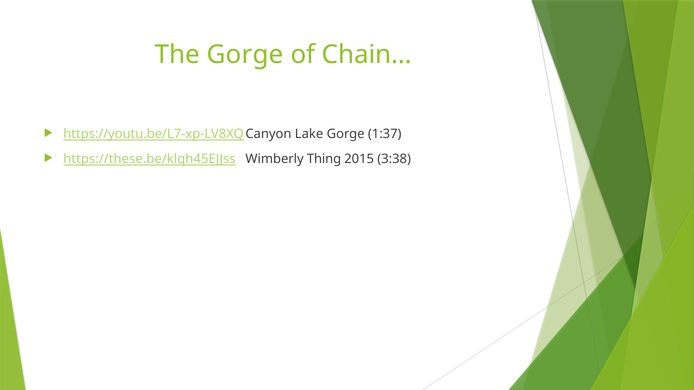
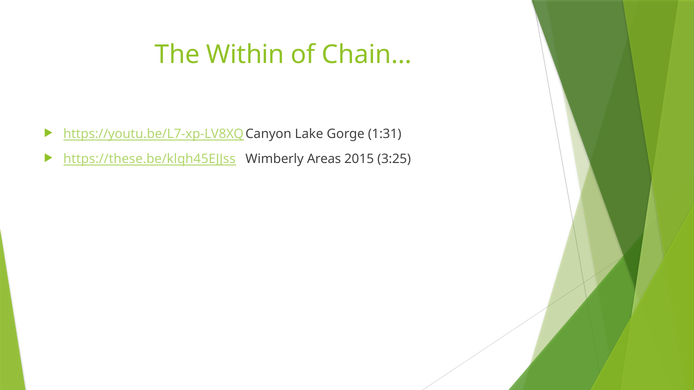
The Gorge: Gorge -> Within (245, 55)
1:37: 1:37 -> 1:31 (385, 134)
Thing: Thing -> Areas (324, 159)
3:38: 3:38 -> 3:25 (394, 159)
